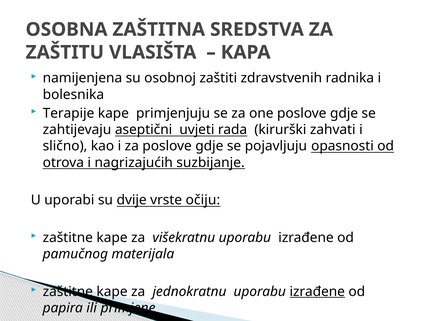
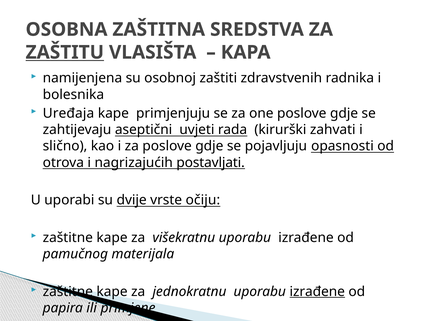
ZAŠTITU underline: none -> present (65, 52)
Terapije: Terapije -> Uređaja (68, 113)
suzbijanje: suzbijanje -> postavljati (211, 162)
